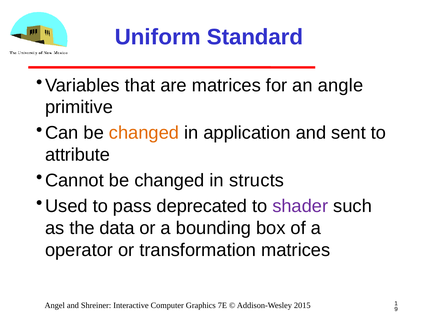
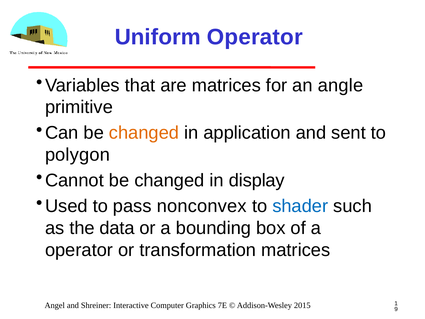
Uniform Standard: Standard -> Operator (255, 37)
attribute: attribute -> polygon (77, 155)
structs: structs -> display (257, 180)
deprecated: deprecated -> nonconvex (202, 206)
shader colour: purple -> blue (300, 206)
